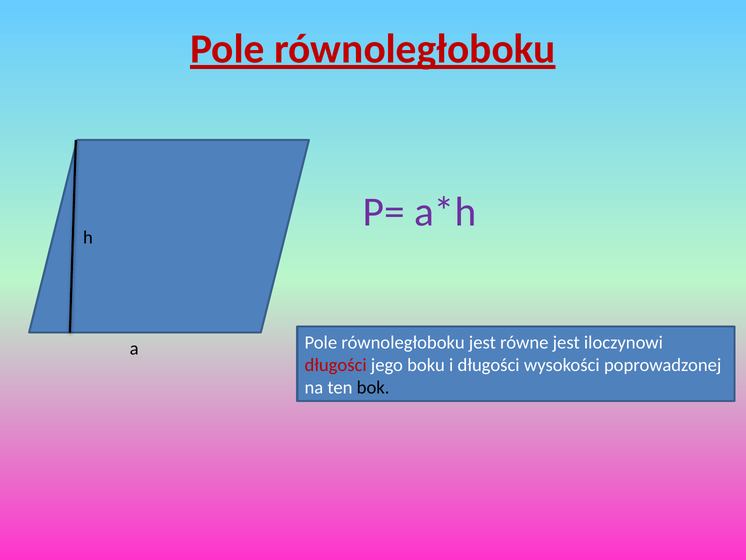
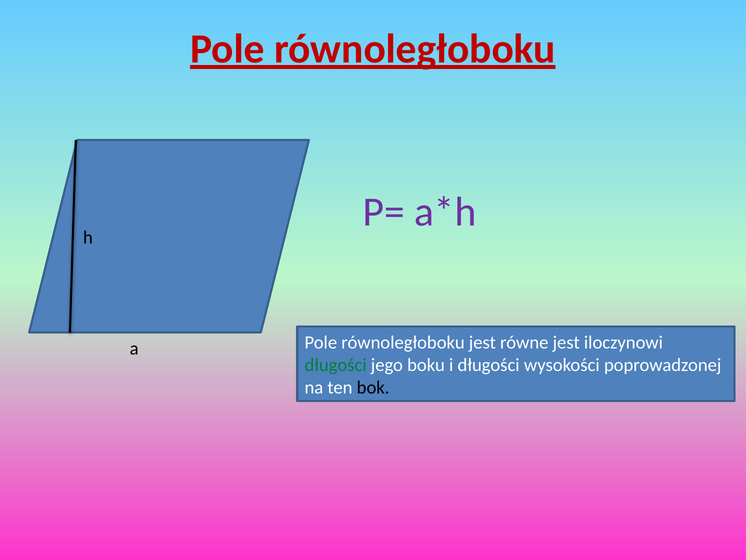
długości colour: red -> green (336, 365)
